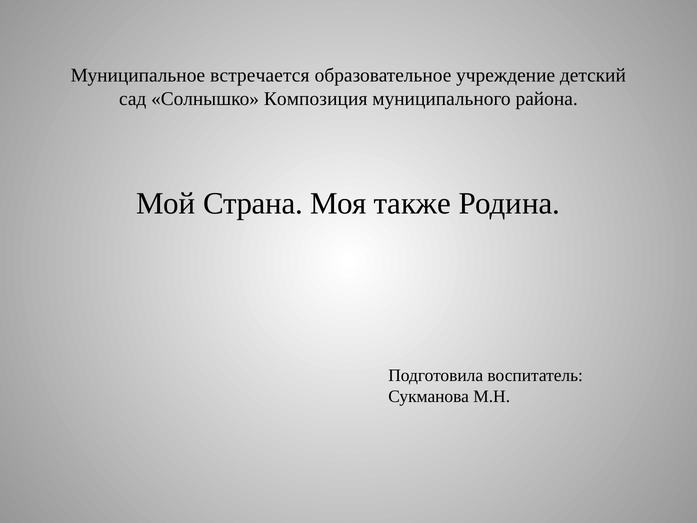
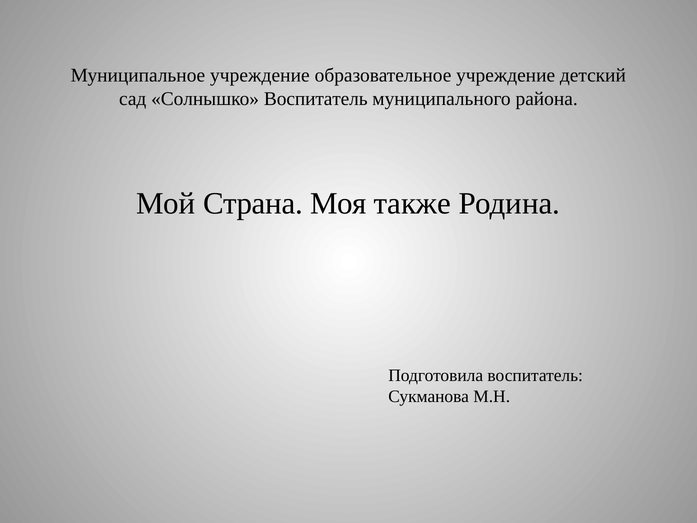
Муниципальное встречается: встречается -> учреждение (260, 75)
Солнышко Композиция: Композиция -> Воспитатель (316, 99)
